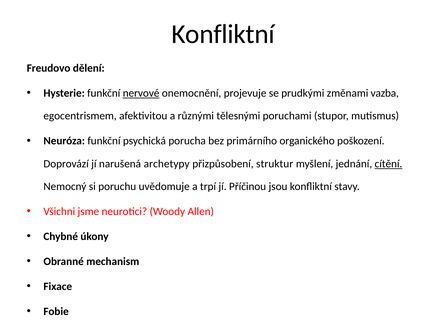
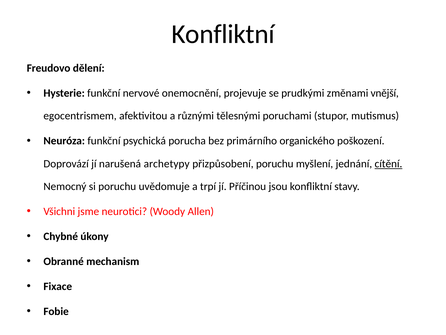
nervové underline: present -> none (141, 93)
vazba: vazba -> vnější (385, 93)
přizpůsobení struktur: struktur -> poruchu (275, 163)
